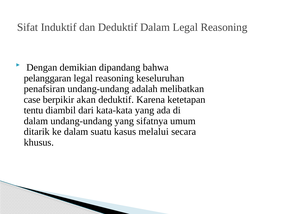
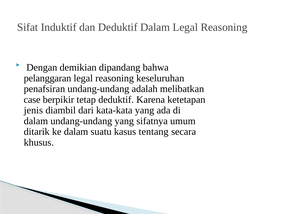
akan: akan -> tetap (86, 100)
tentu: tentu -> jenis (33, 111)
melalui: melalui -> tentang (154, 132)
